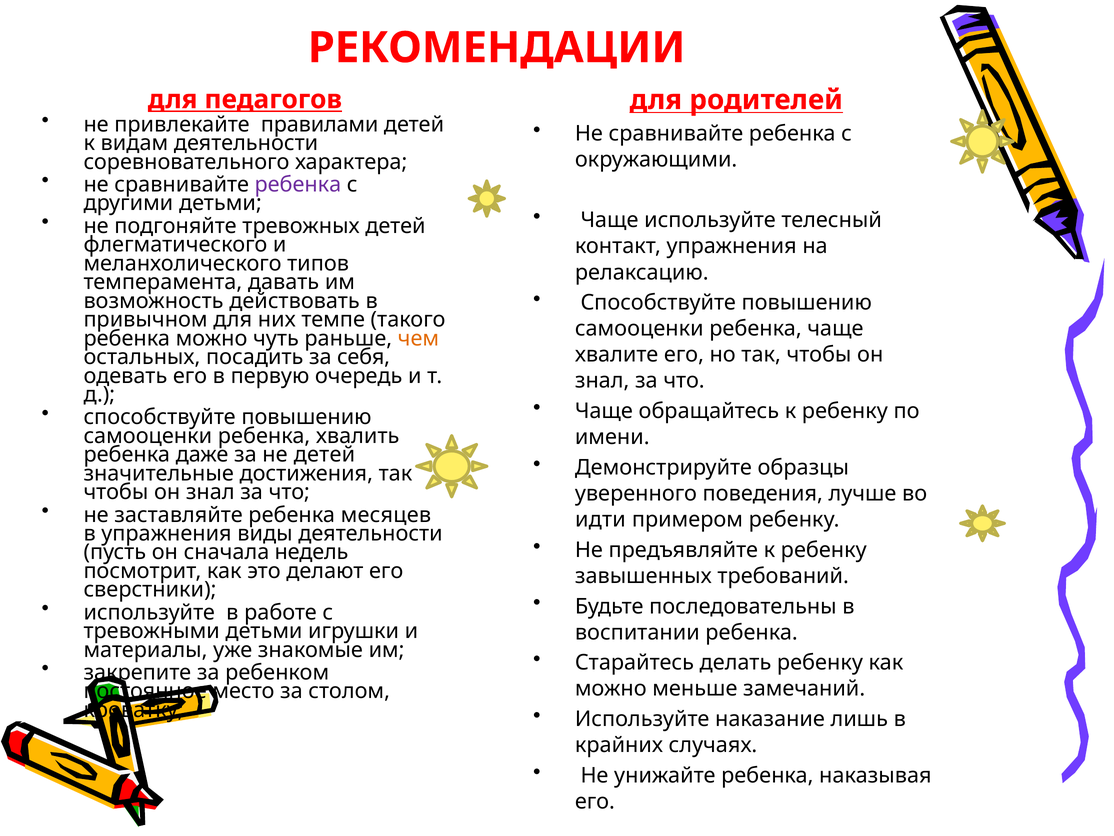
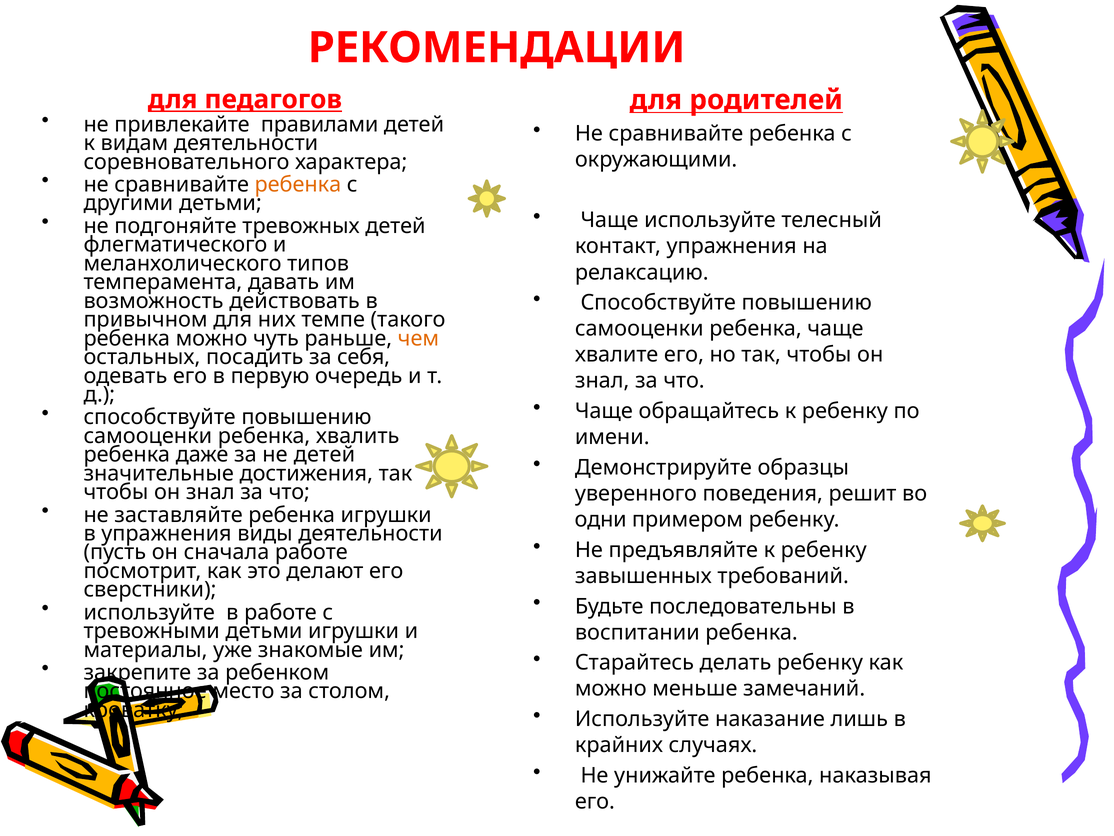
ребенка colour: purple -> orange (298, 184)
лучше: лучше -> решит (862, 493)
ребенка месяцев: месяцев -> игрушки (386, 515)
идти: идти -> одни (601, 519)
сначала недель: недель -> работе (311, 552)
